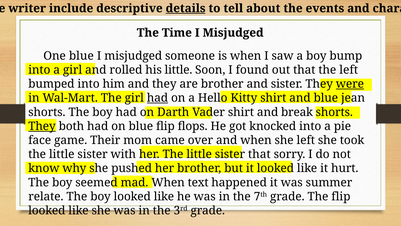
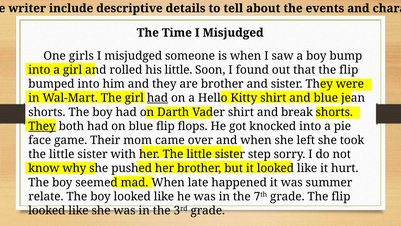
details underline: present -> none (186, 8)
One blue: blue -> girls (81, 56)
that the left: left -> flip (349, 70)
were underline: present -> none (350, 84)
sister that: that -> step (259, 154)
text: text -> late (198, 182)
